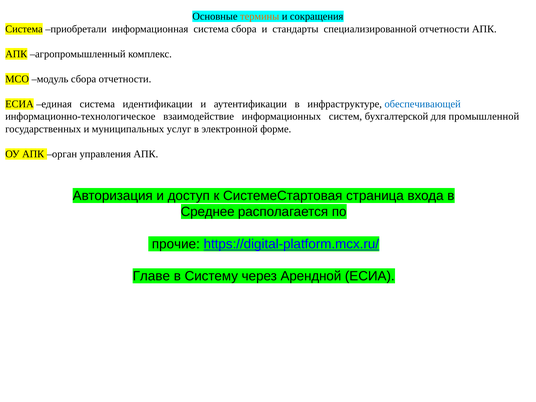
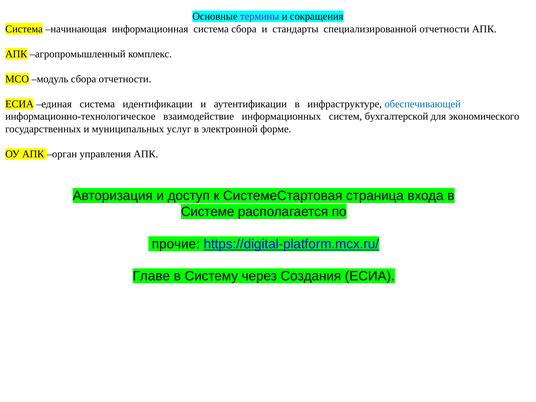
термины colour: orange -> purple (260, 16)
приобретали: приобретали -> начинающая (76, 29)
промышленной: промышленной -> экономического (484, 117)
Среднее: Среднее -> Системе (208, 212)
Арендной: Арендной -> Создания (311, 276)
